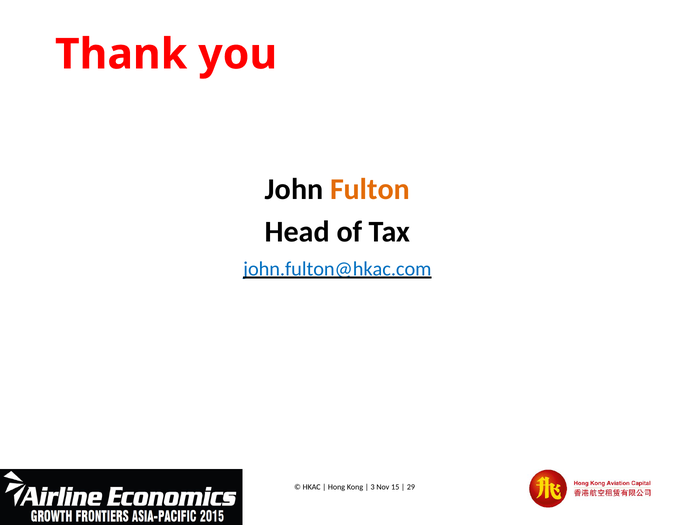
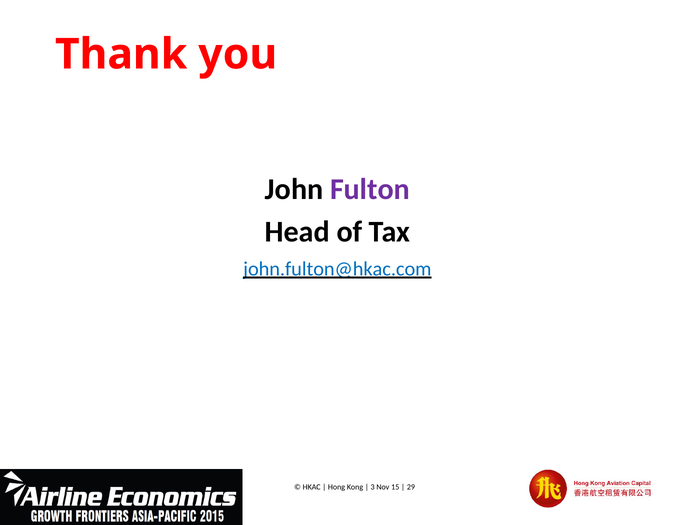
Fulton colour: orange -> purple (370, 189)
